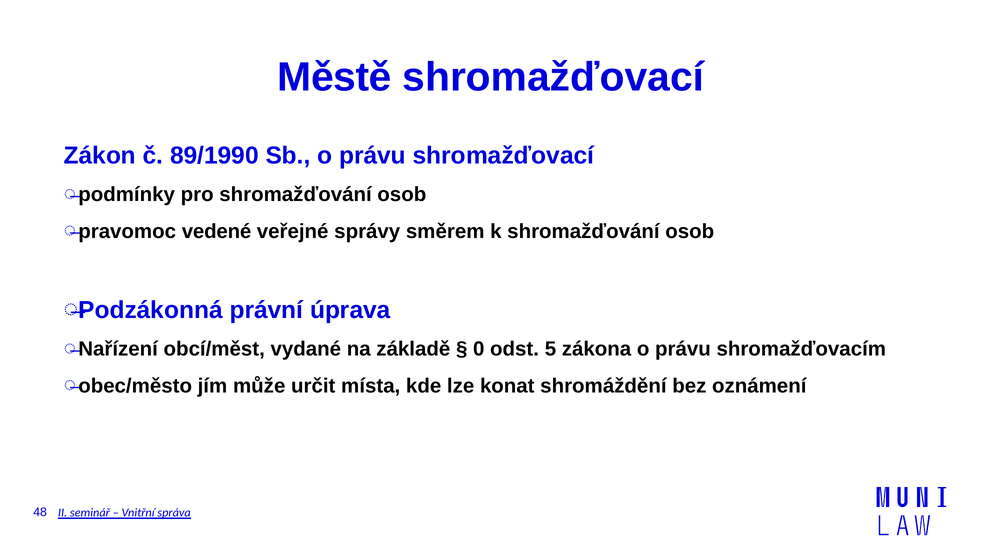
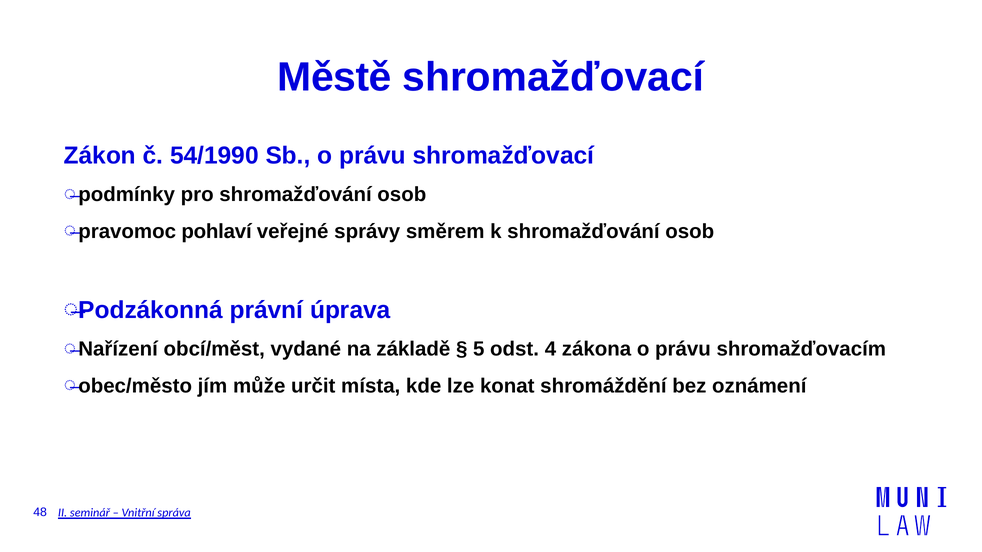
89/1990: 89/1990 -> 54/1990 (214, 156)
vedené: vedené -> pohlaví (217, 231)
0: 0 -> 5 (479, 349)
5: 5 -> 4 (550, 349)
